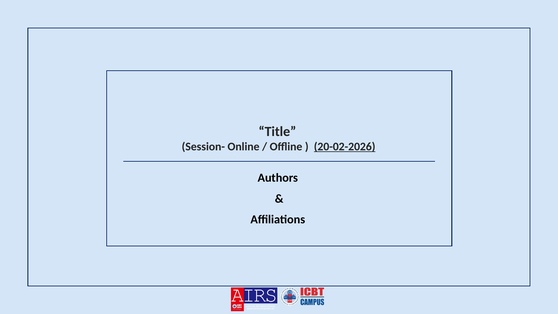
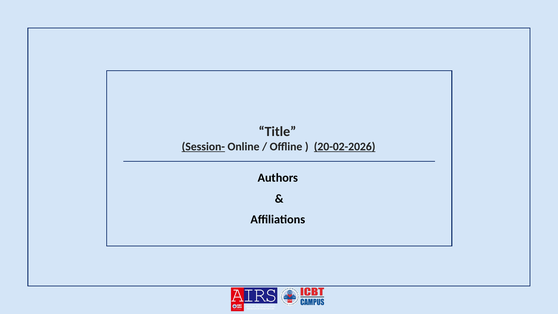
Session- underline: none -> present (203, 147)
